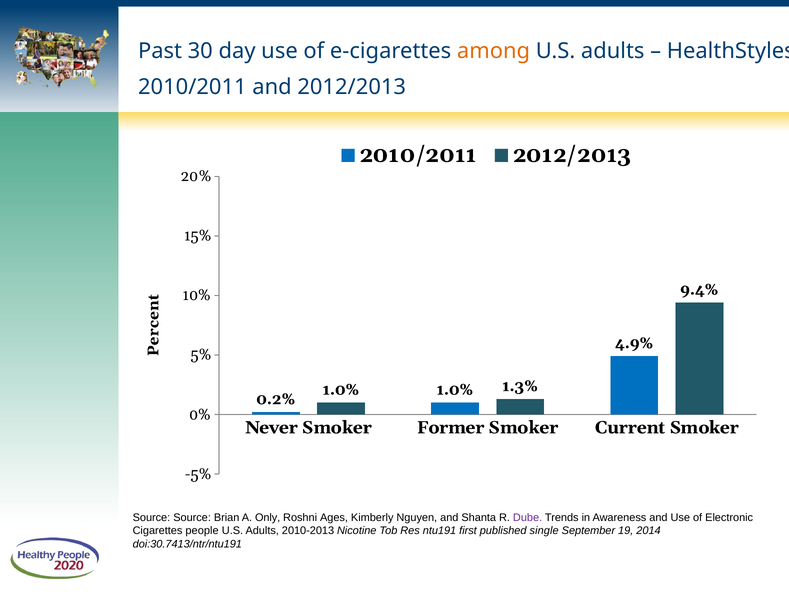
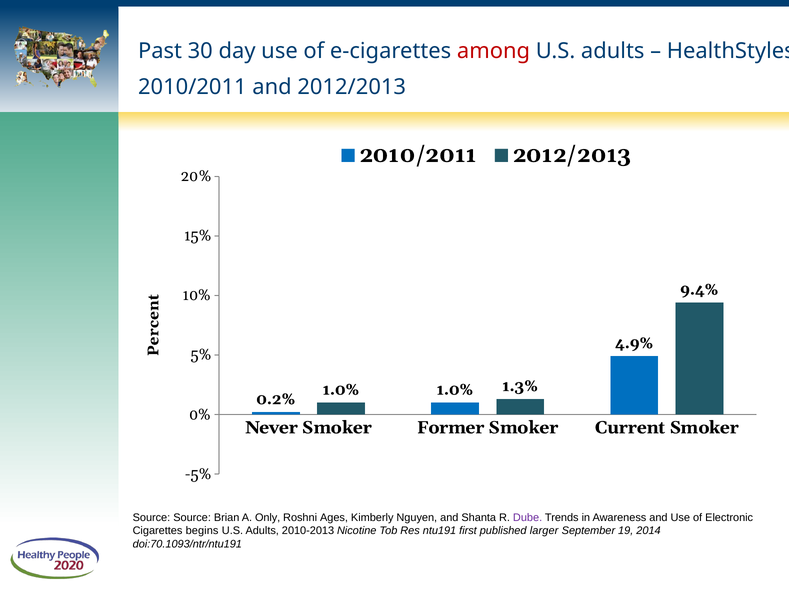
among colour: orange -> red (494, 51)
people: people -> begins (202, 531)
single: single -> larger (544, 531)
doi:30.7413/ntr/ntu191: doi:30.7413/ntr/ntu191 -> doi:70.1093/ntr/ntu191 (187, 544)
